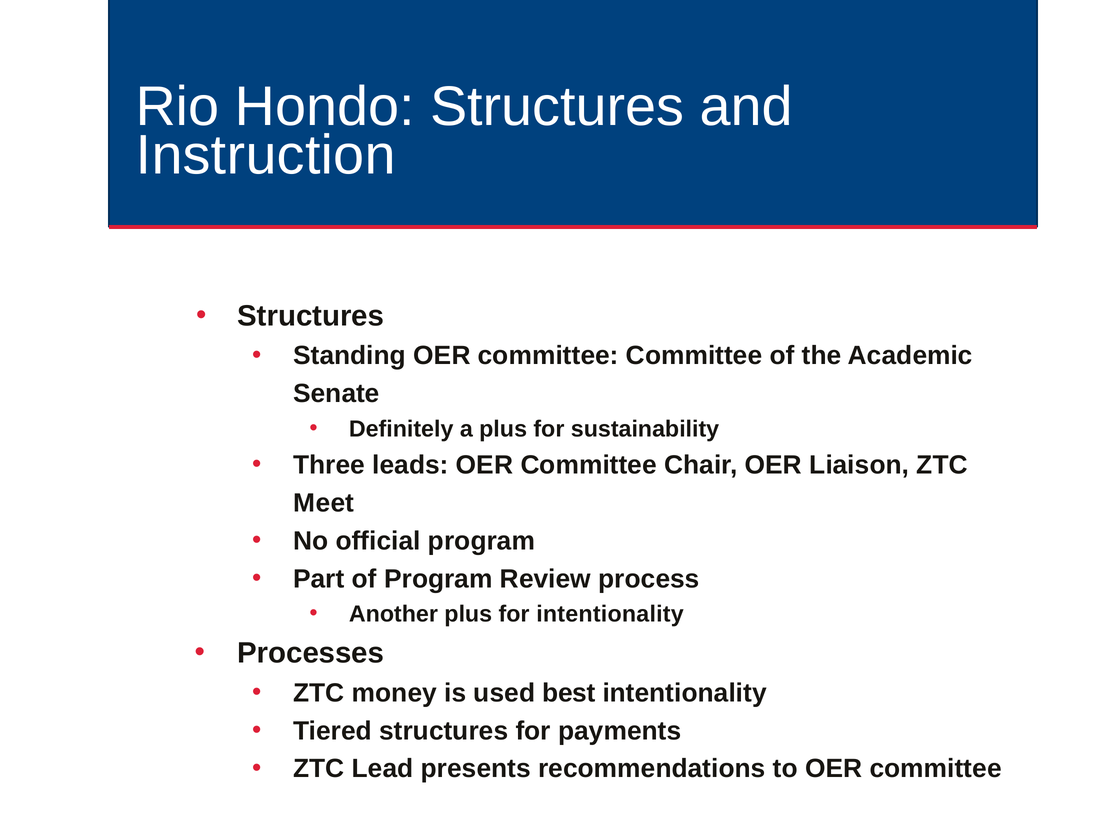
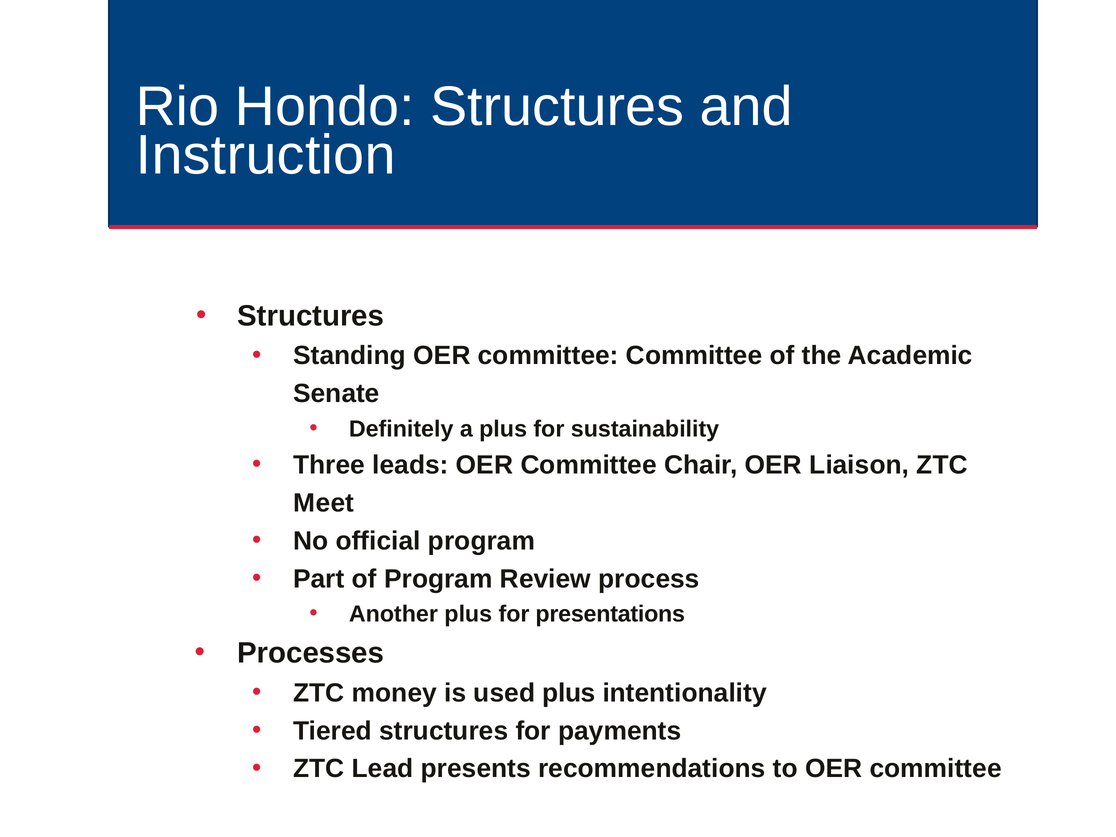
for intentionality: intentionality -> presentations (610, 614)
used best: best -> plus (569, 693)
